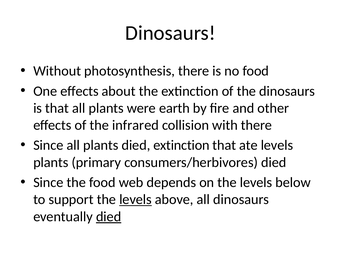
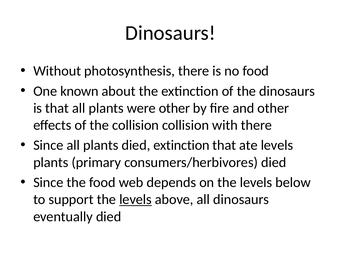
One effects: effects -> known (79, 91)
were earth: earth -> other (174, 108)
the infrared: infrared -> collision (136, 125)
died underline: present -> none (109, 216)
